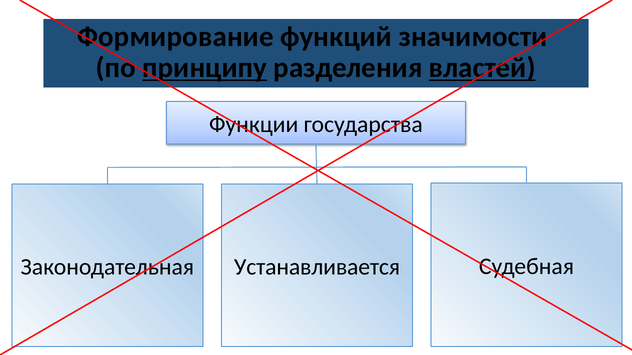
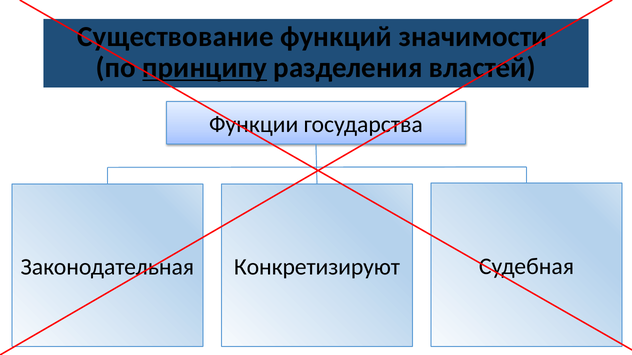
Формирование: Формирование -> Существование (175, 37)
властей underline: present -> none (482, 68)
Устанавливается: Устанавливается -> Конкретизируют (317, 267)
